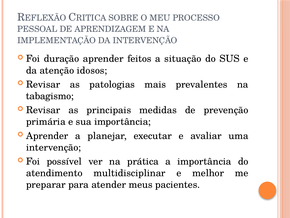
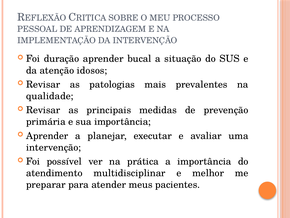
feitos: feitos -> bucal (139, 59)
tabagismo: tabagismo -> qualidade (50, 96)
